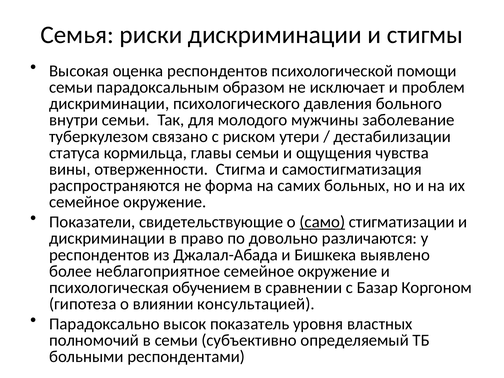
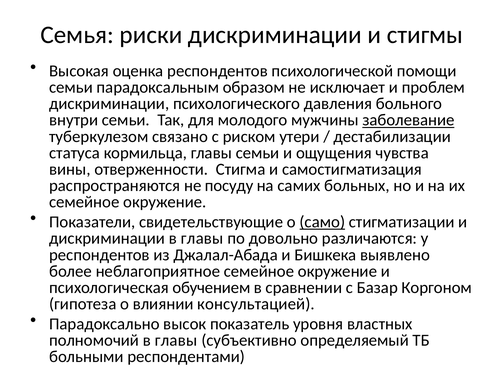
заболевание underline: none -> present (408, 120)
форма: форма -> посуду (229, 186)
дискриминации в право: право -> главы (202, 238)
полномочий в семьи: семьи -> главы (176, 340)
